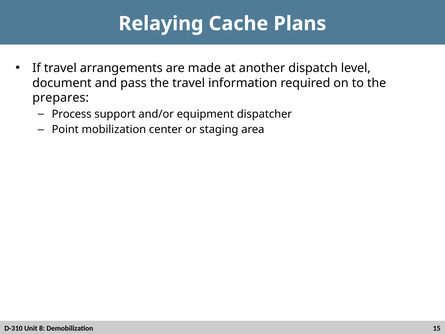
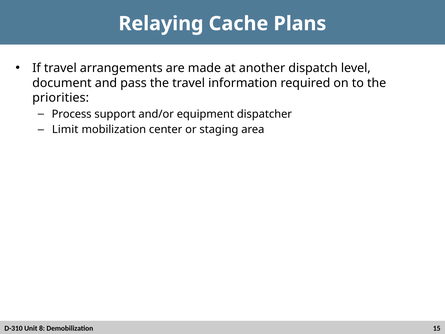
prepares: prepares -> priorities (61, 98)
Point: Point -> Limit (65, 130)
